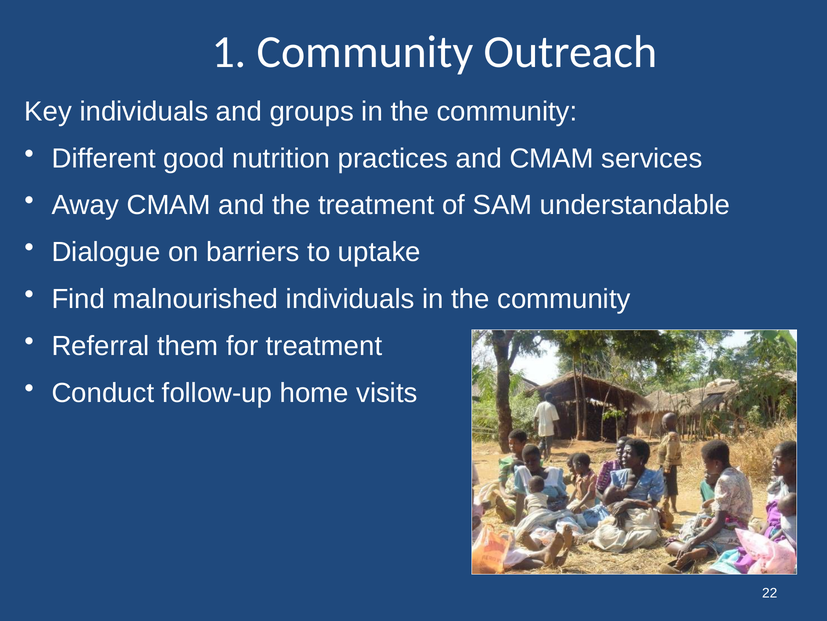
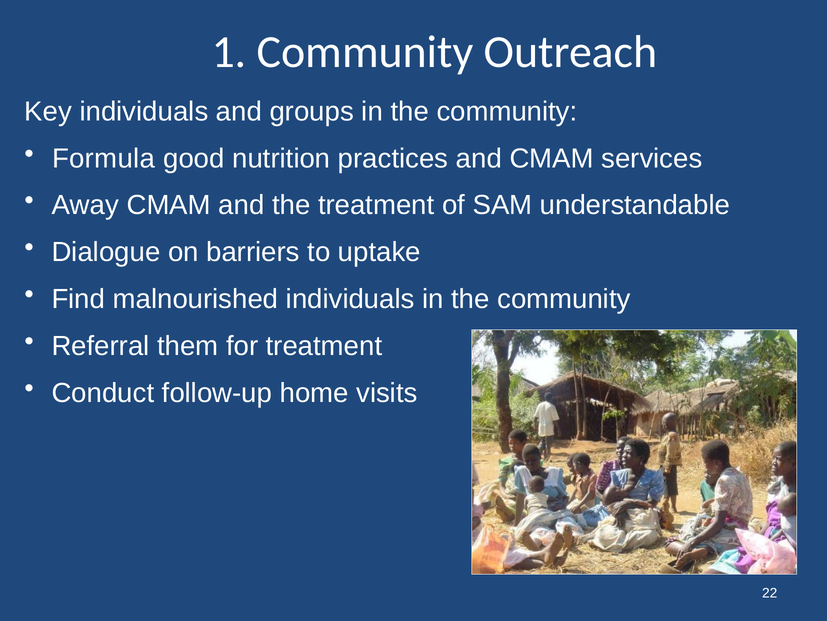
Different: Different -> Formula (103, 158)
